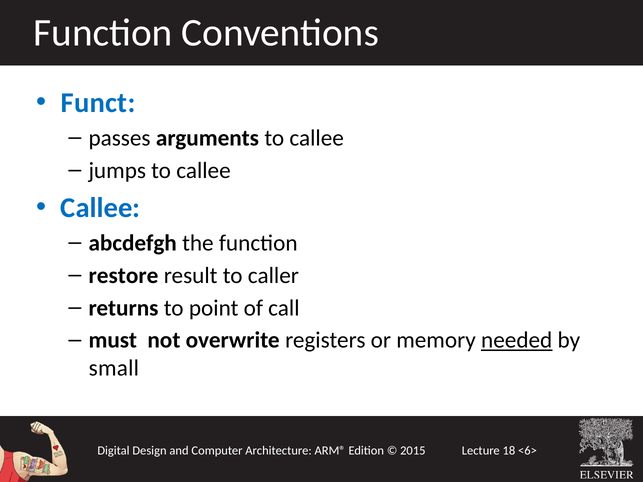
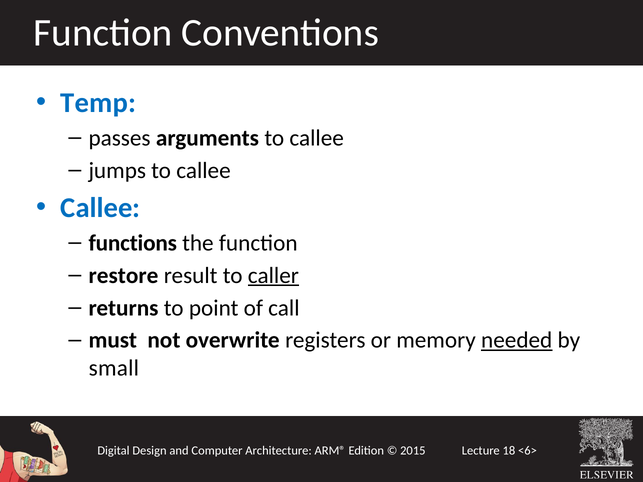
Funct: Funct -> Temp (98, 103)
abcdefgh: abcdefgh -> functions (133, 243)
caller underline: none -> present (273, 276)
